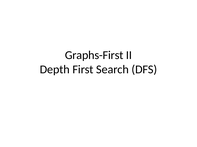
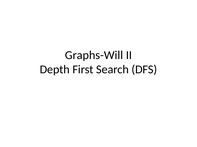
Graphs-First: Graphs-First -> Graphs-Will (94, 55)
